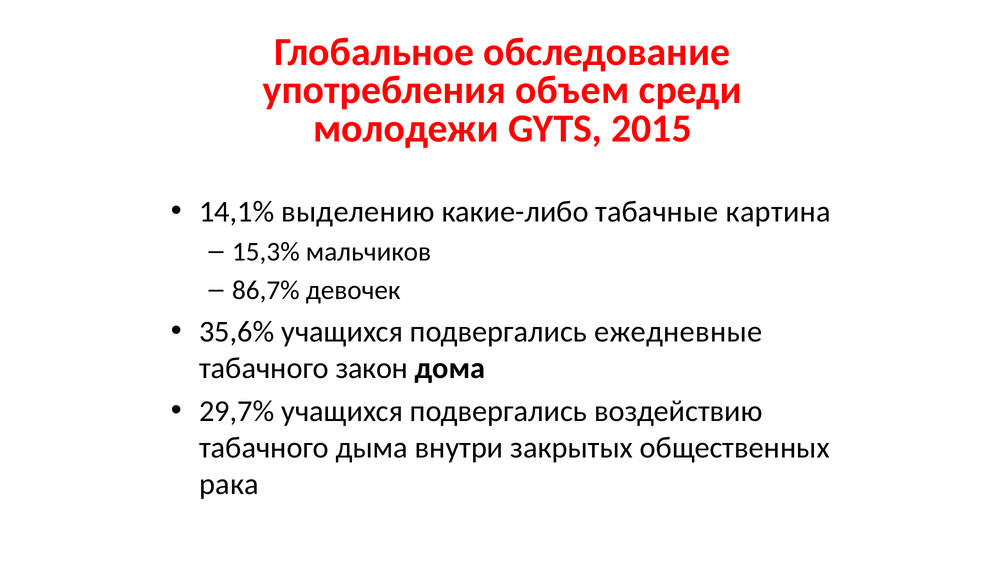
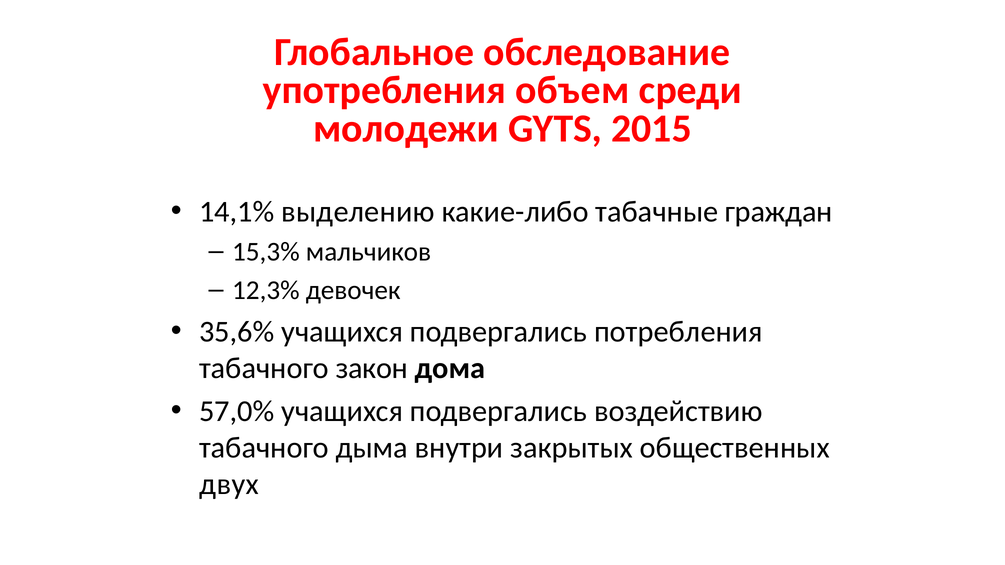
картина: картина -> граждан (779, 212)
86,7%: 86,7% -> 12,3% (266, 291)
ежедневные: ежедневные -> потребления (678, 332)
29,7%: 29,7% -> 57,0% (237, 412)
рака: рака -> двух (229, 484)
